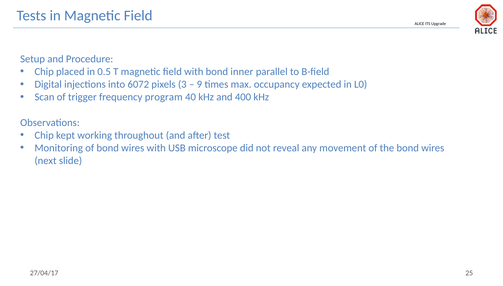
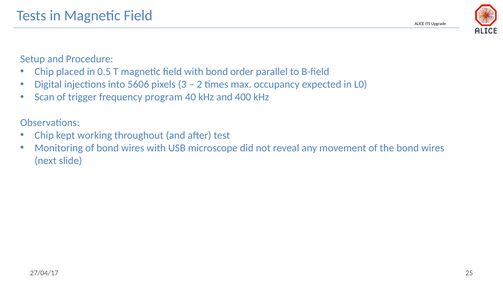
inner: inner -> order (242, 72)
6072: 6072 -> 5606 (138, 84)
9: 9 -> 2 (199, 84)
